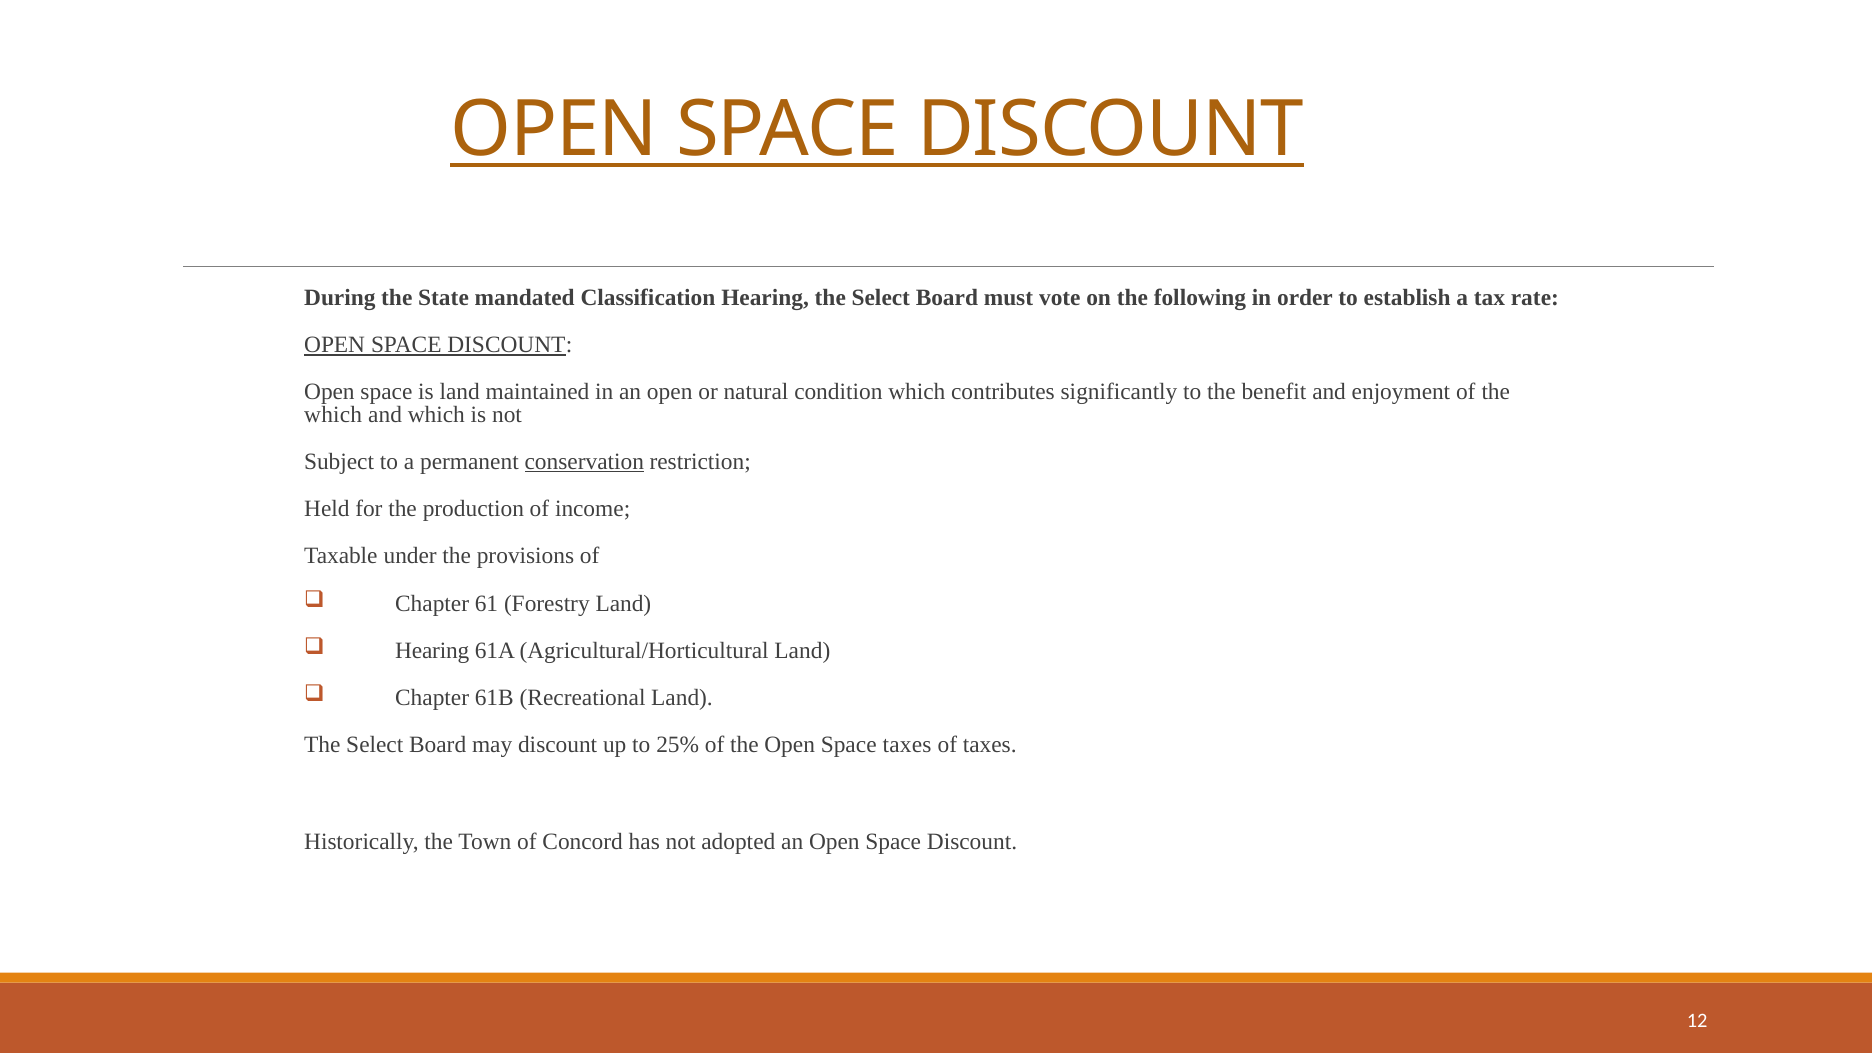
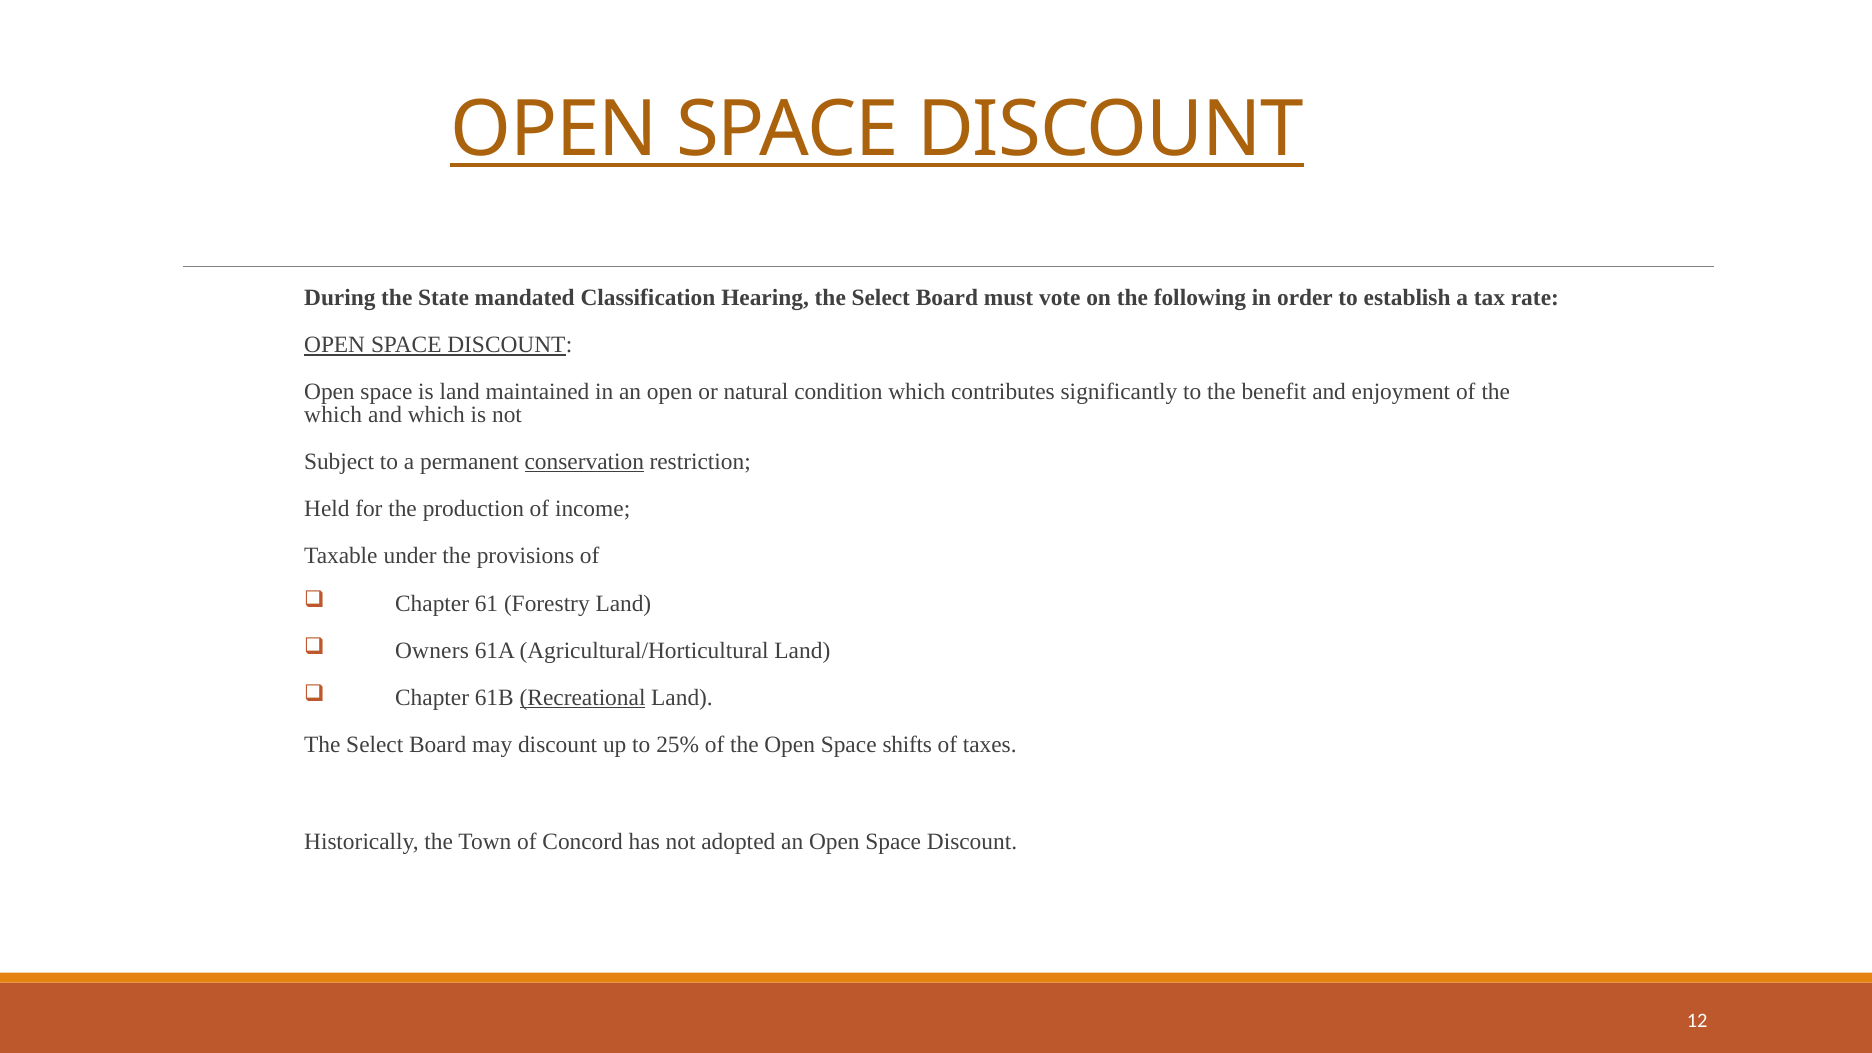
Hearing: Hearing -> Owners (432, 650)
Recreational underline: none -> present (583, 698)
Space taxes: taxes -> shifts (907, 745)
